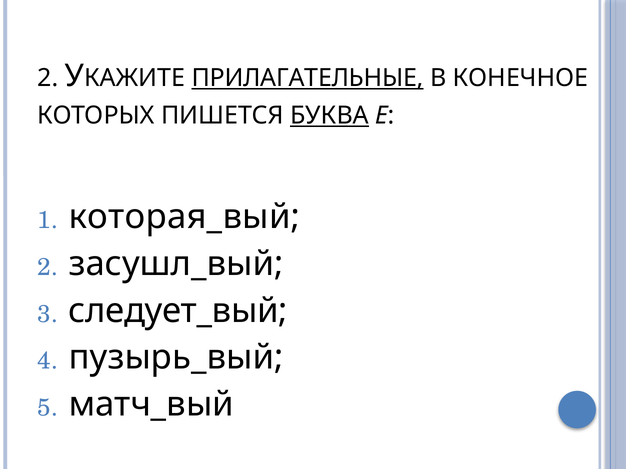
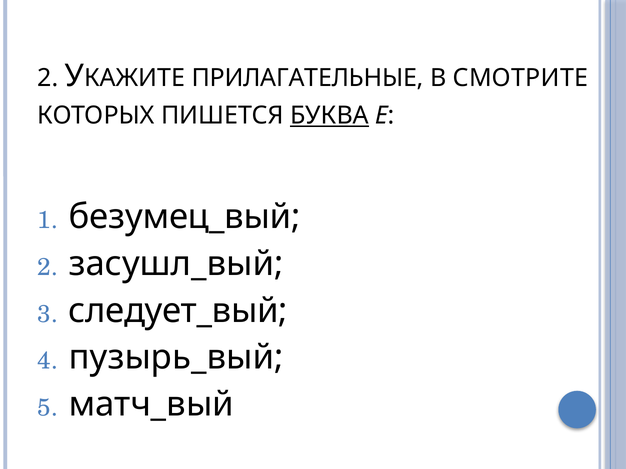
ПРИЛАГАТЕЛЬНЫЕ underline: present -> none (308, 78)
КОНЕЧНОЕ: КОНЕЧНОЕ -> СМОТРИТЕ (520, 78)
которая_вый: которая_вый -> безумец_вый (185, 217)
